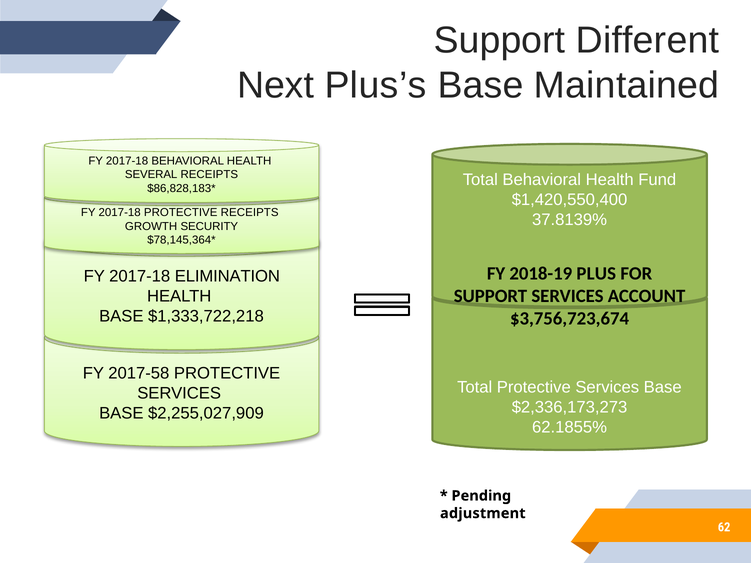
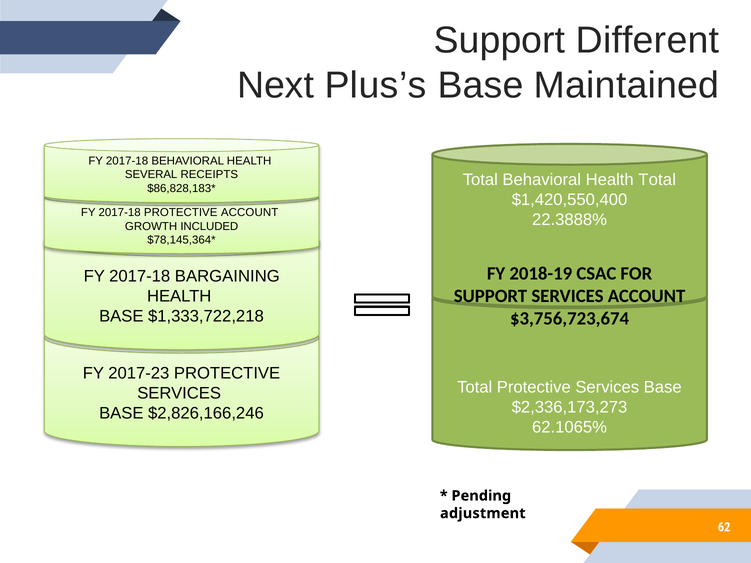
Health Fund: Fund -> Total (657, 180)
PROTECTIVE RECEIPTS: RECEIPTS -> ACCOUNT (250, 213)
37.8139%: 37.8139% -> 22.3888% (570, 220)
SECURITY: SECURITY -> INCLUDED (209, 226)
PLUS: PLUS -> CSAC (596, 274)
ELIMINATION: ELIMINATION -> BARGAINING (227, 276)
2017-58: 2017-58 -> 2017-23 (139, 373)
$2,255,027,909: $2,255,027,909 -> $2,826,166,246 (206, 413)
62.1855%: 62.1855% -> 62.1065% (570, 427)
